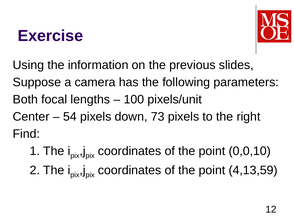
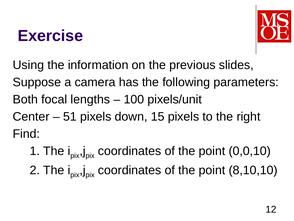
54: 54 -> 51 (70, 116)
73: 73 -> 15 (158, 116)
4,13,59: 4,13,59 -> 8,10,10 (253, 170)
